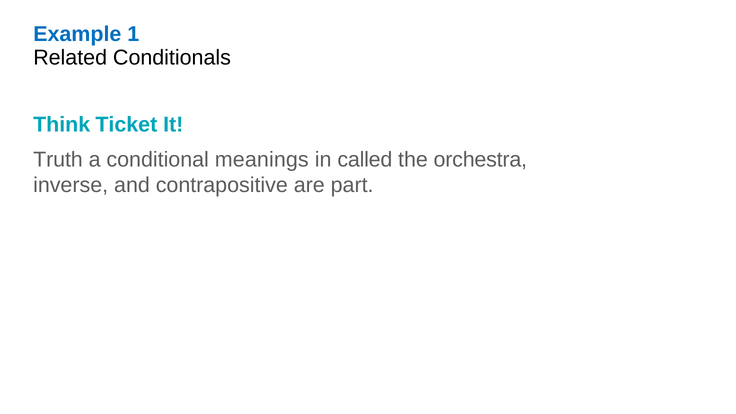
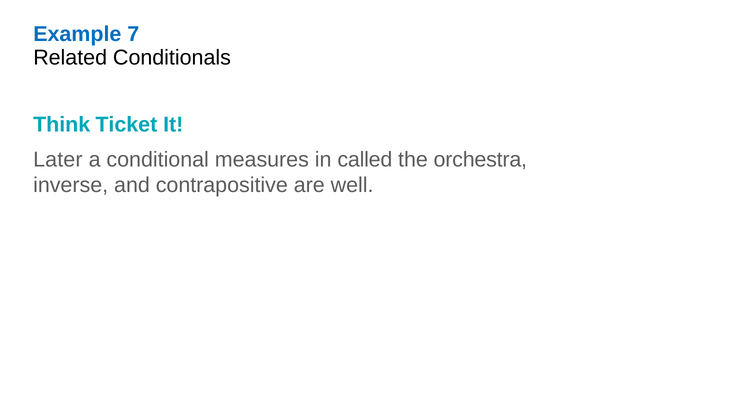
1: 1 -> 7 (133, 34)
Truth: Truth -> Later (58, 160)
meanings: meanings -> measures (262, 160)
part: part -> well (352, 185)
